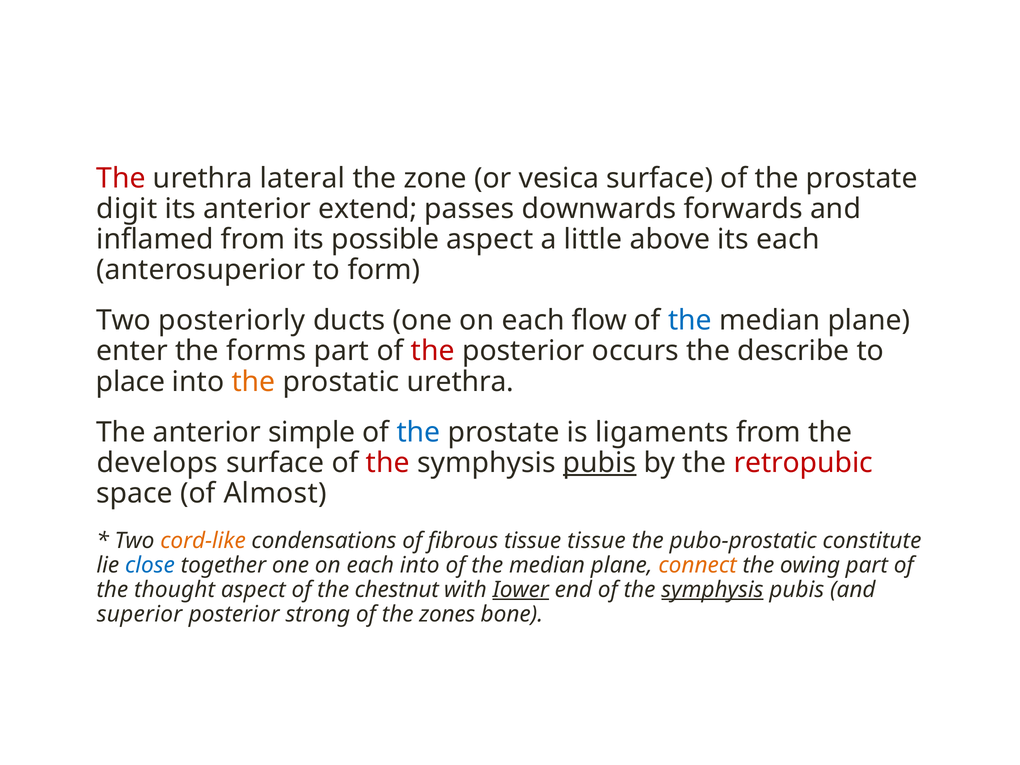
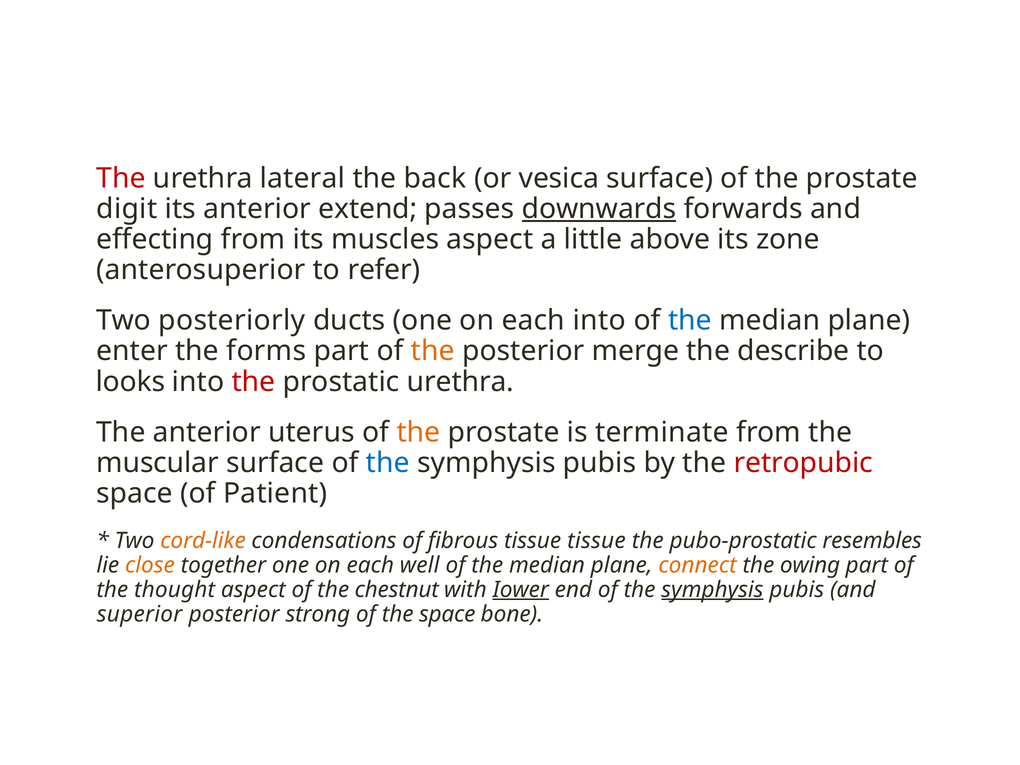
zone: zone -> back (435, 178)
downwards underline: none -> present (599, 209)
inflamed: inflamed -> effecting (155, 239)
possible: possible -> muscles (385, 239)
its each: each -> zone (788, 239)
form: form -> refer (384, 270)
each flow: flow -> into (599, 321)
the colour: red -> orange (433, 351)
occurs: occurs -> merge (636, 351)
place: place -> looks (131, 382)
the colour: orange -> red (253, 382)
simple: simple -> uterus (311, 432)
the colour: blue -> orange (418, 432)
ligaments: ligaments -> terminate (662, 432)
develops: develops -> muscular (158, 463)
the colour: red -> blue (388, 463)
pubis underline: present -> none (600, 463)
Almost: Almost -> Patient (275, 493)
constitute: constitute -> resembles (872, 541)
close colour: blue -> orange (150, 565)
each into: into -> well (420, 565)
the zones: zones -> space (447, 614)
